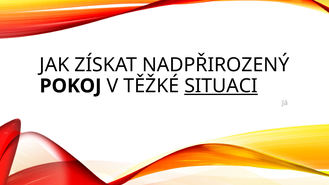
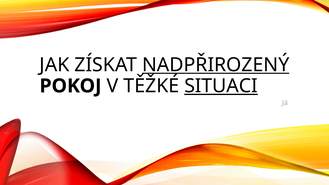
NADPŘIROZENÝ underline: none -> present (216, 65)
